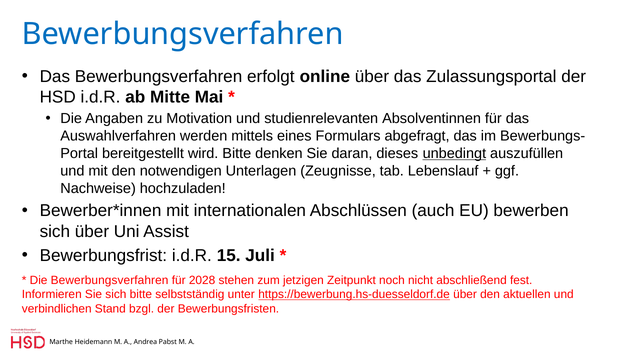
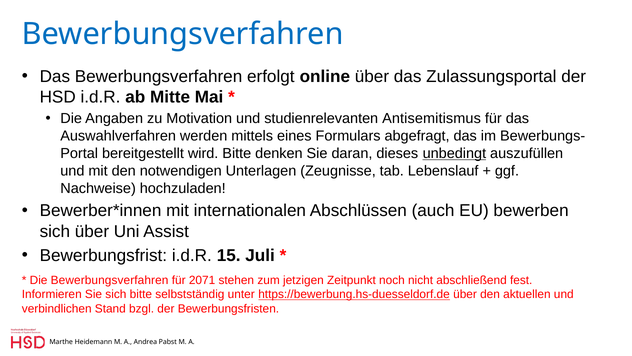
Absolventinnen: Absolventinnen -> Antisemitismus (432, 118)
2028: 2028 -> 2071 (202, 280)
